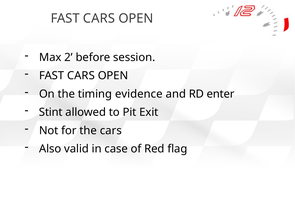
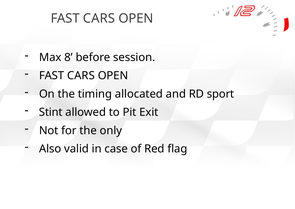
2: 2 -> 8 (69, 57)
evidence: evidence -> allocated (139, 94)
enter: enter -> sport (221, 94)
the cars: cars -> only (111, 130)
